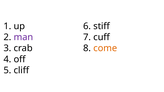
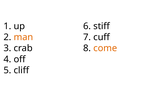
man colour: purple -> orange (23, 37)
